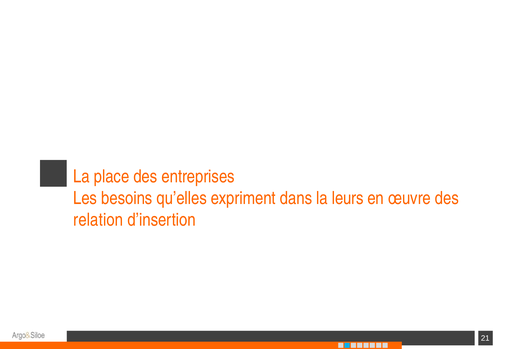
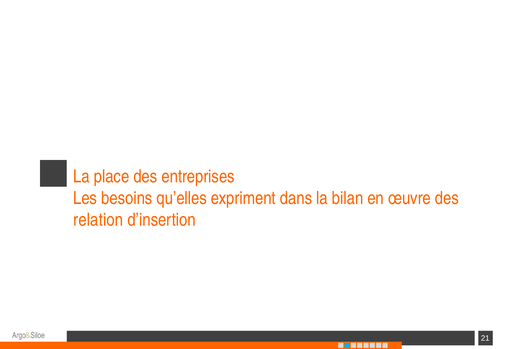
leurs: leurs -> bilan (348, 198)
